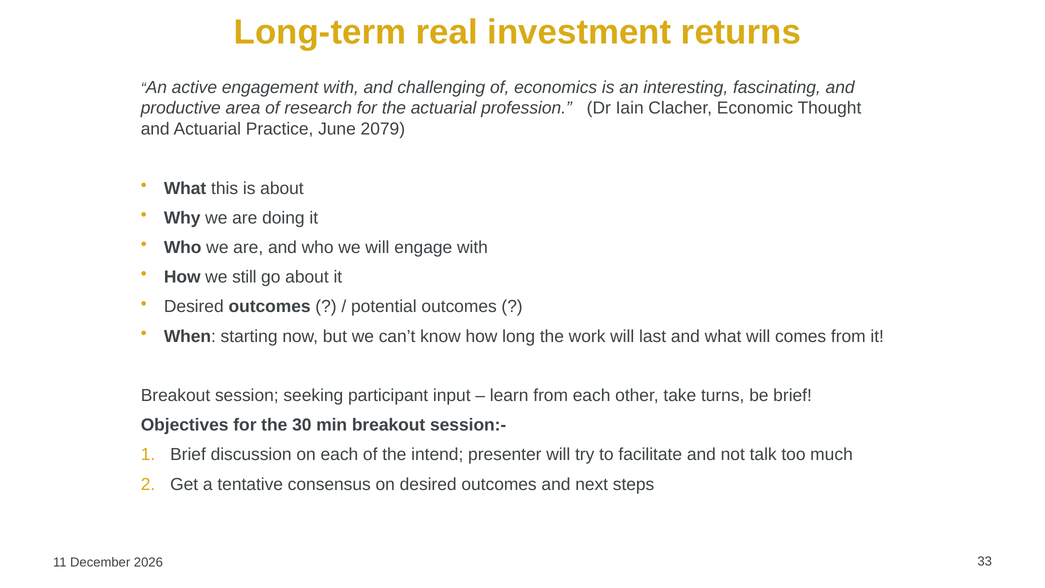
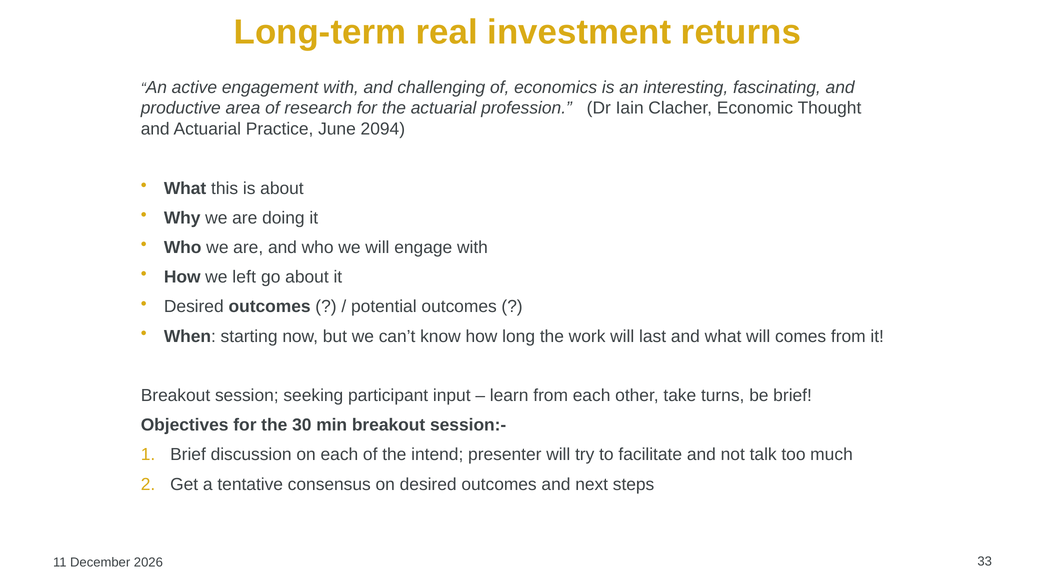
2079: 2079 -> 2094 (383, 129)
still: still -> left (244, 277)
